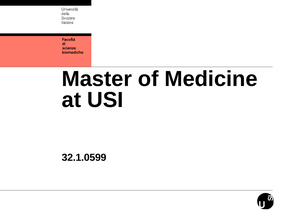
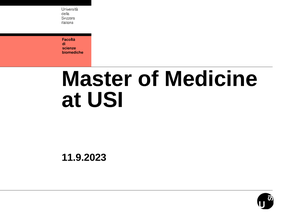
32.1.0599: 32.1.0599 -> 11.9.2023 (84, 158)
